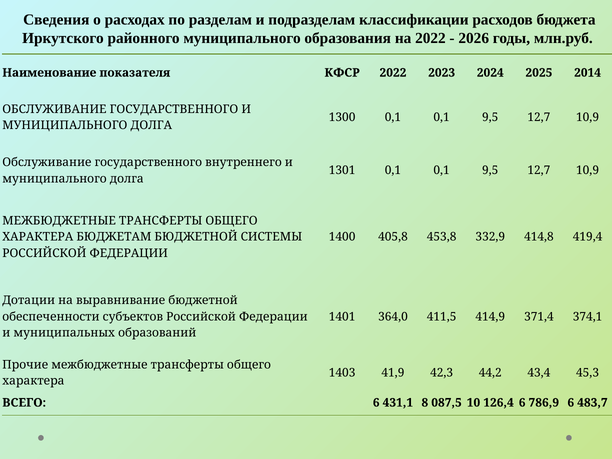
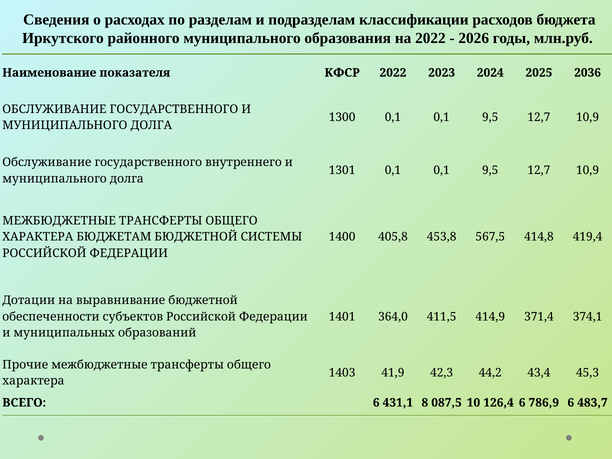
2014: 2014 -> 2036 (588, 73)
332,9: 332,9 -> 567,5 (490, 237)
